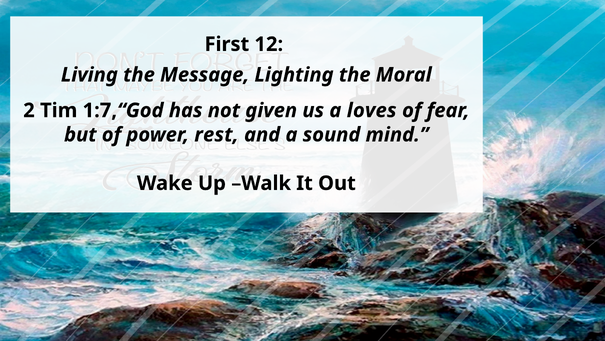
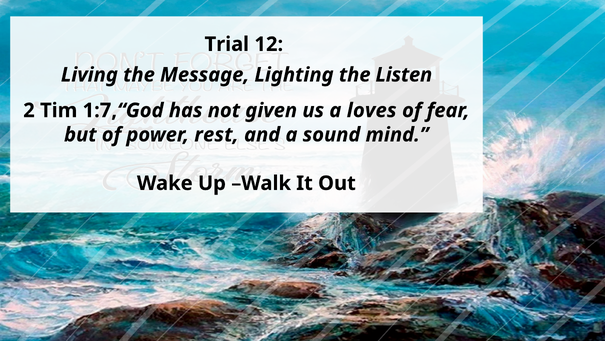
First: First -> Trial (227, 44)
Moral: Moral -> Listen (404, 75)
